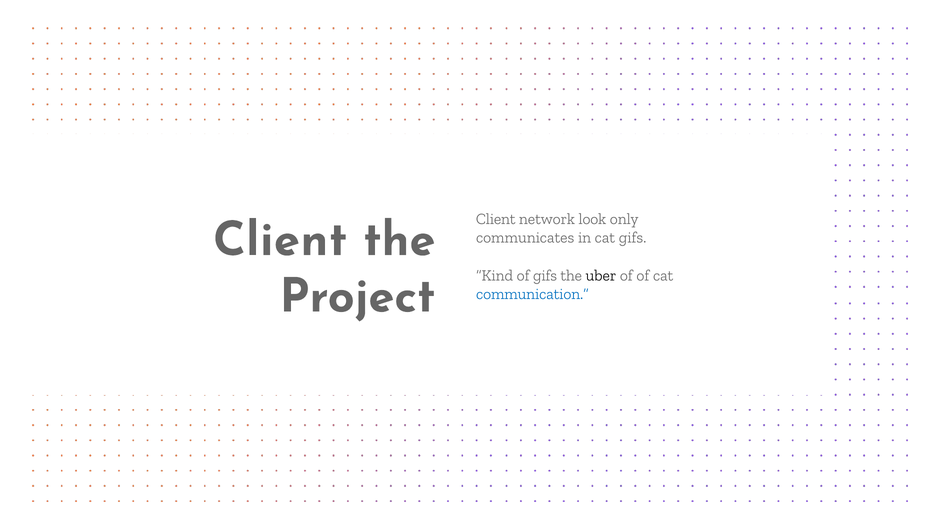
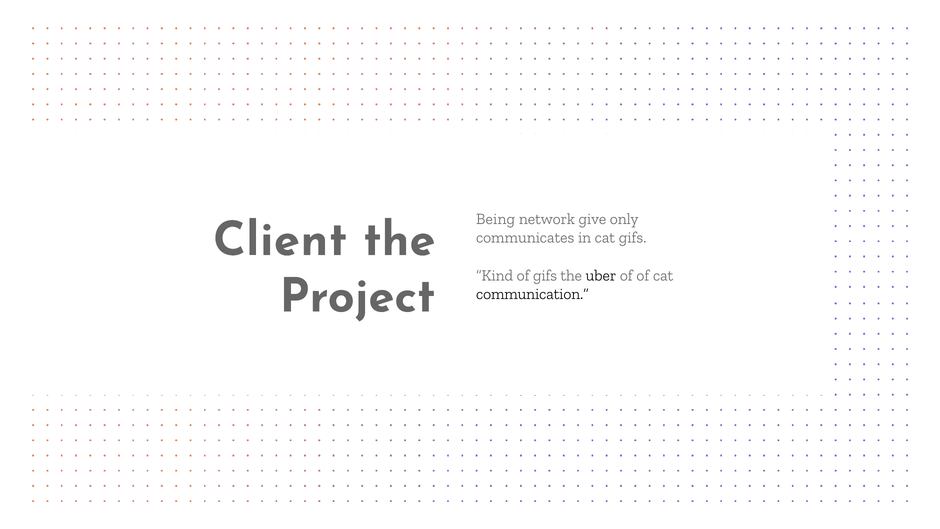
Client: Client -> Being (496, 219)
look: look -> give (592, 219)
communication colour: blue -> black (532, 294)
